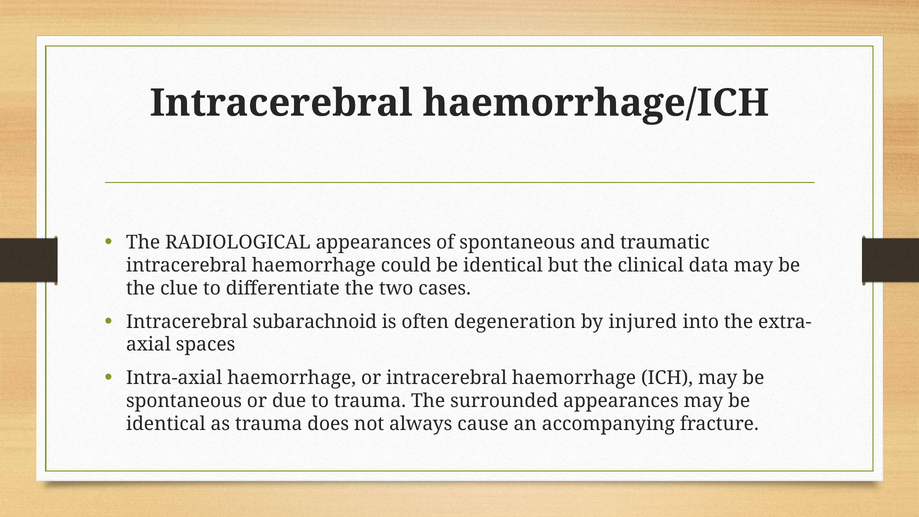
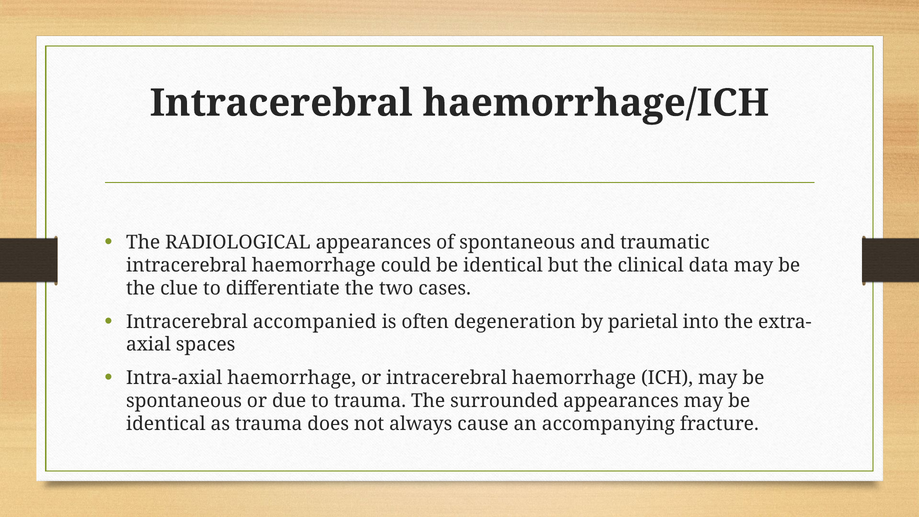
subarachnoid: subarachnoid -> accompanied (315, 322)
injured: injured -> parietal (643, 322)
